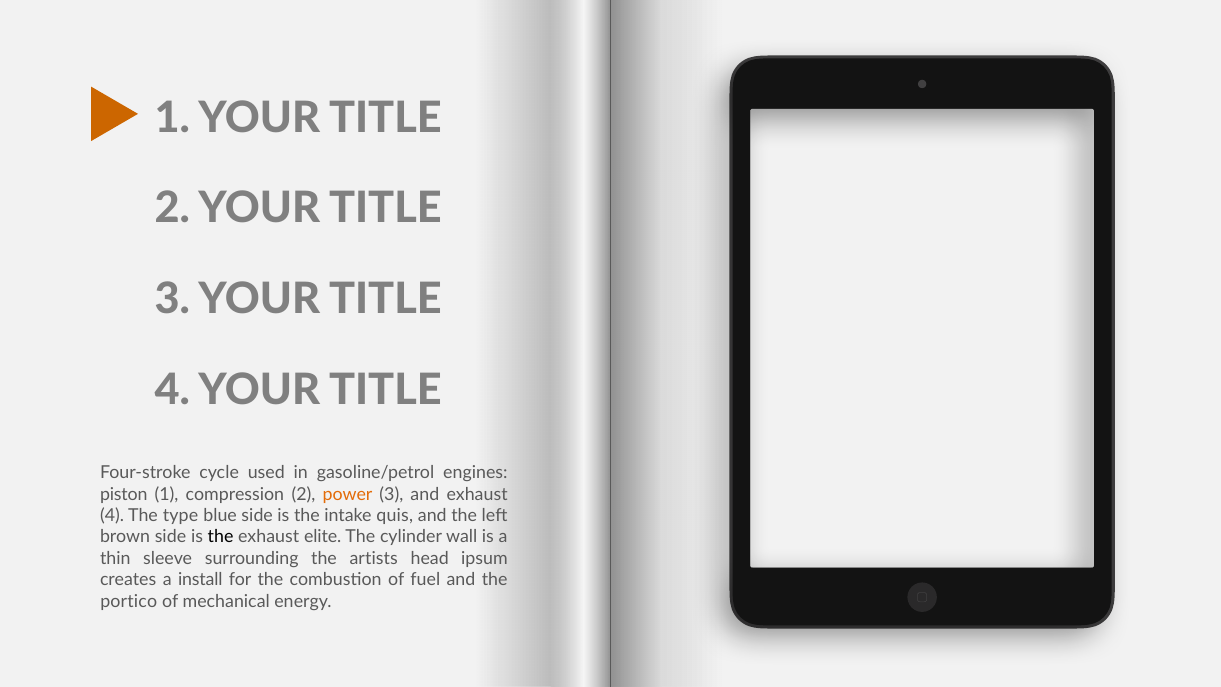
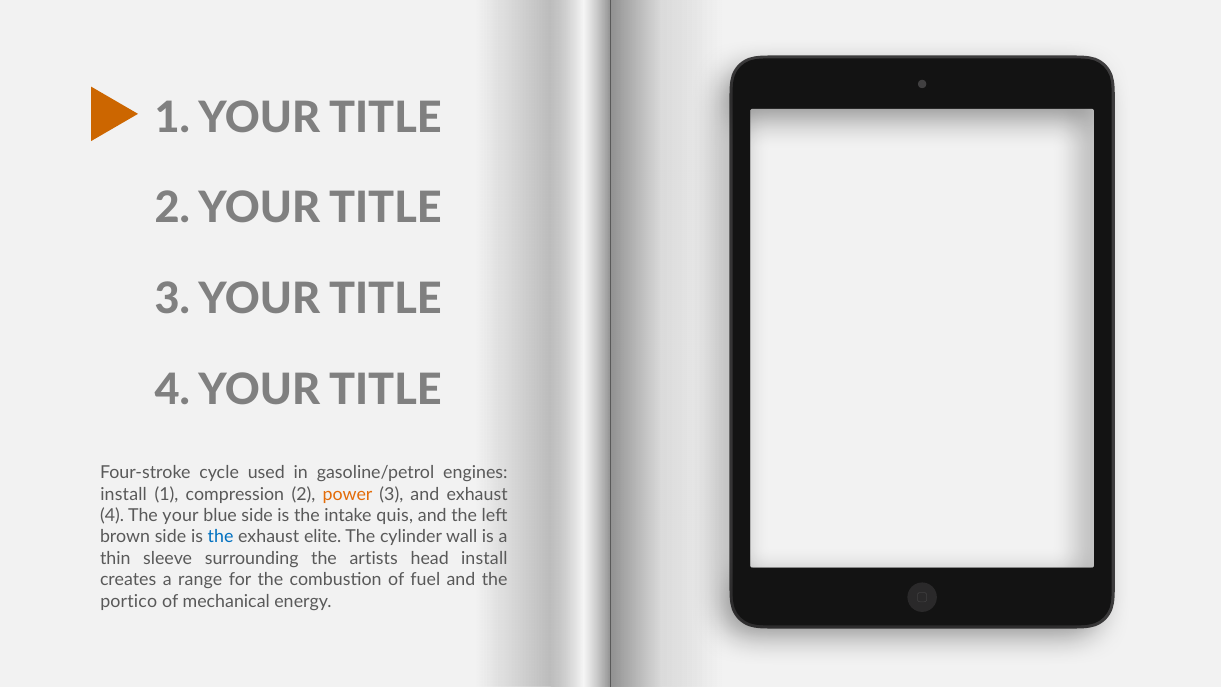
piston: piston -> install (124, 494)
The type: type -> your (181, 515)
the colour: black -> blue (221, 537)
head ipsum: ipsum -> install (484, 558)
install: install -> range (200, 580)
